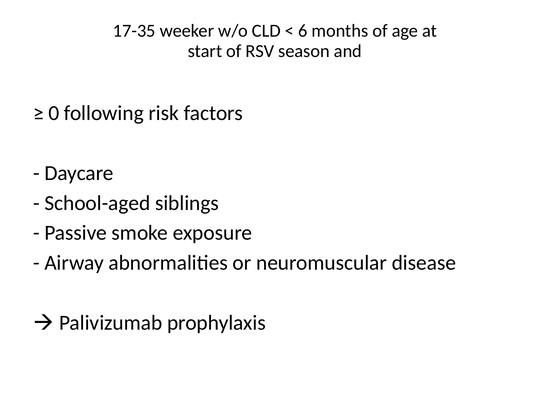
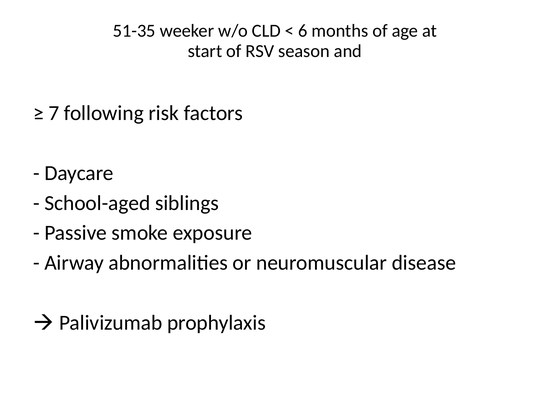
17-35: 17-35 -> 51-35 (134, 31)
0: 0 -> 7 (54, 113)
